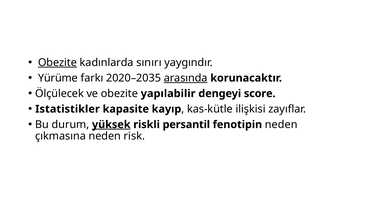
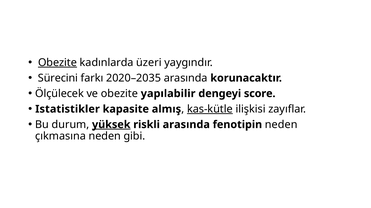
sınırı: sınırı -> üzeri (149, 63)
Yürüme: Yürüme -> Sürecini (58, 78)
arasında underline: present -> none (186, 78)
kayıp: kayıp -> almış (166, 109)
kas-kütle underline: none -> present (210, 109)
riskli persantil: persantil -> arasında (186, 125)
risk: risk -> gibi (134, 137)
